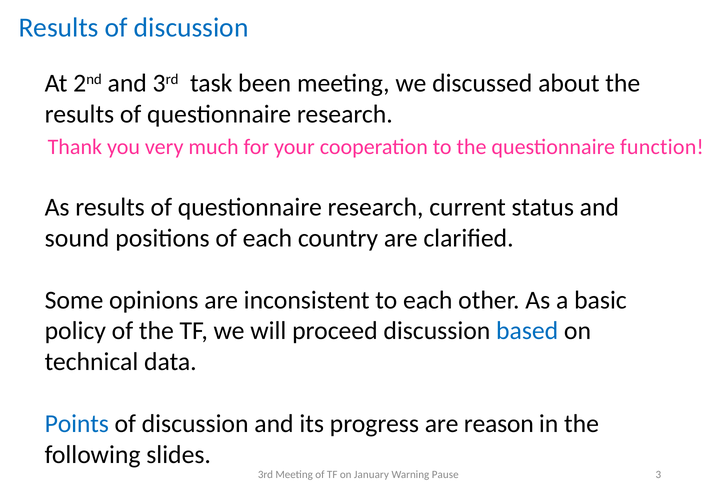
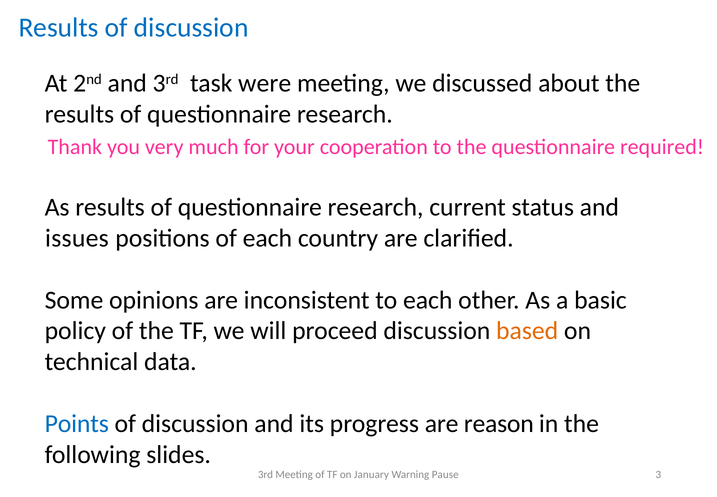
been: been -> were (265, 83)
function: function -> required (662, 147)
sound: sound -> issues (77, 238)
based colour: blue -> orange (527, 331)
